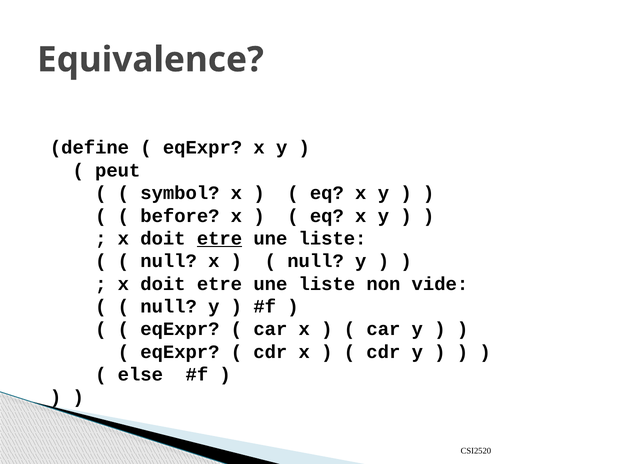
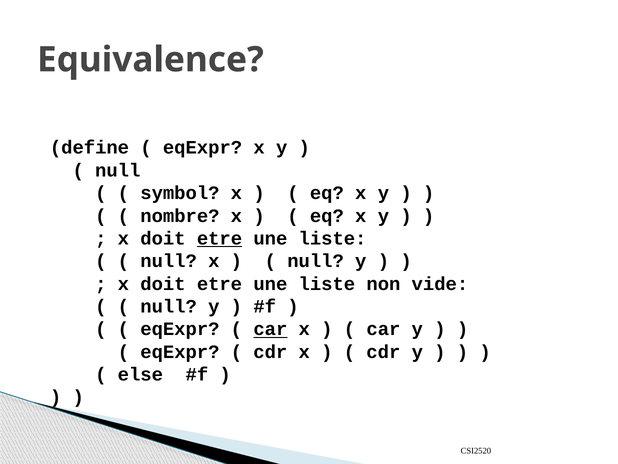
peut: peut -> null (118, 170)
before: before -> nombre (180, 216)
car underline: none -> present (270, 329)
